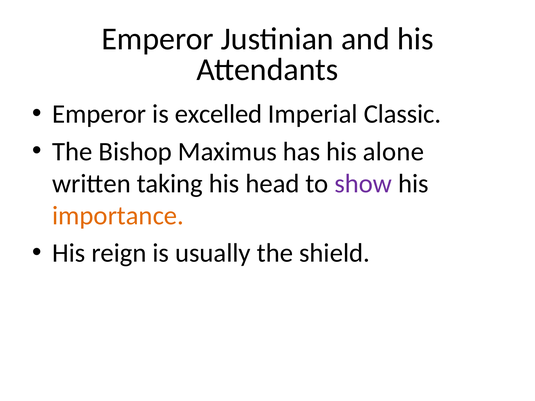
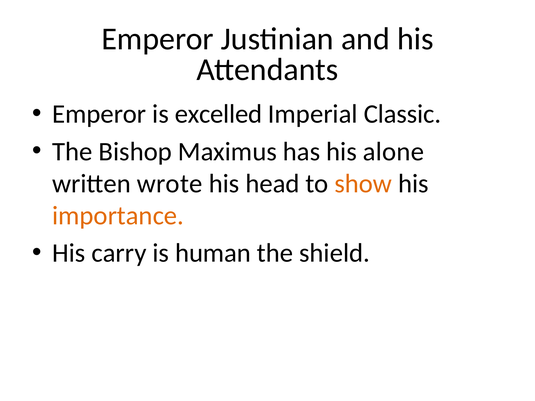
taking: taking -> wrote (170, 184)
show colour: purple -> orange (363, 184)
reign: reign -> carry (119, 253)
usually: usually -> human (213, 253)
